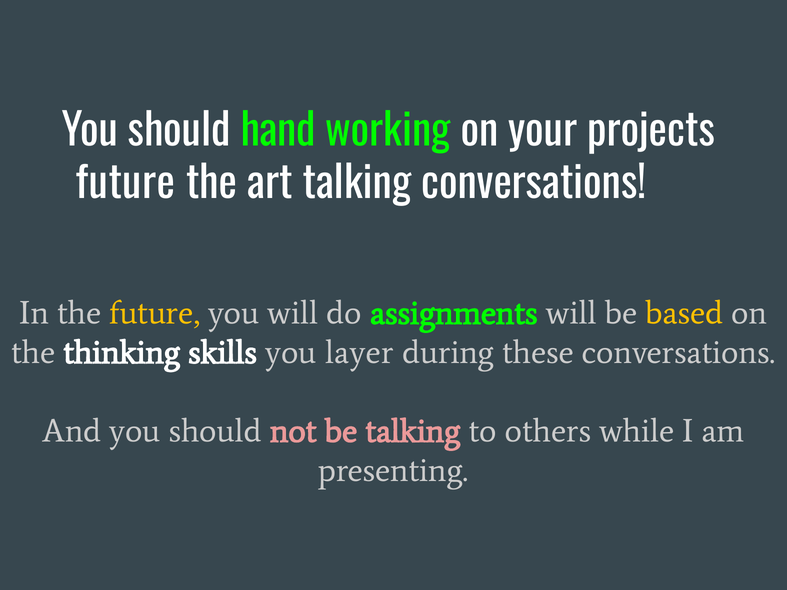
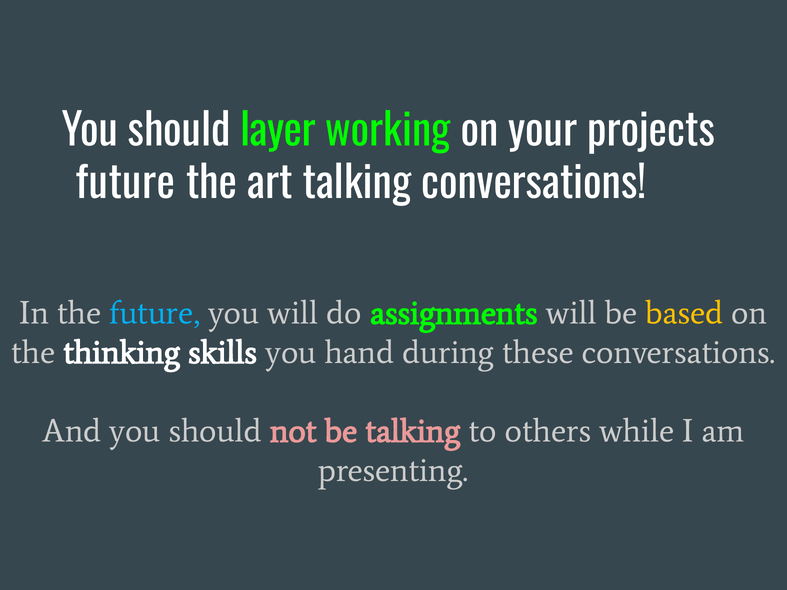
hand: hand -> layer (278, 132)
future colour: yellow -> light blue (155, 313)
layer: layer -> hand (359, 352)
